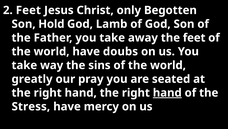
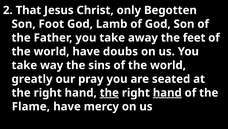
2 Feet: Feet -> That (28, 10)
Hold: Hold -> Foot (51, 24)
the underline: none -> present (109, 92)
Stress: Stress -> Flame (31, 106)
